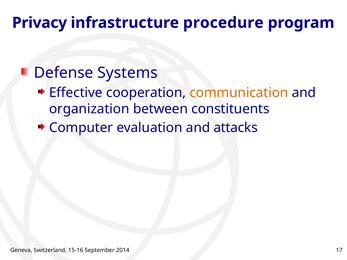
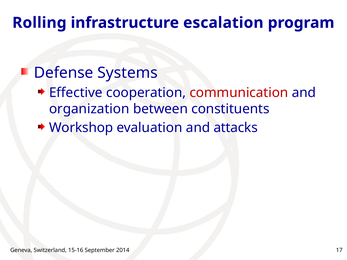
Privacy: Privacy -> Rolling (39, 23)
procedure: procedure -> escalation (223, 23)
communication colour: orange -> red (239, 93)
Computer: Computer -> Workshop (81, 128)
